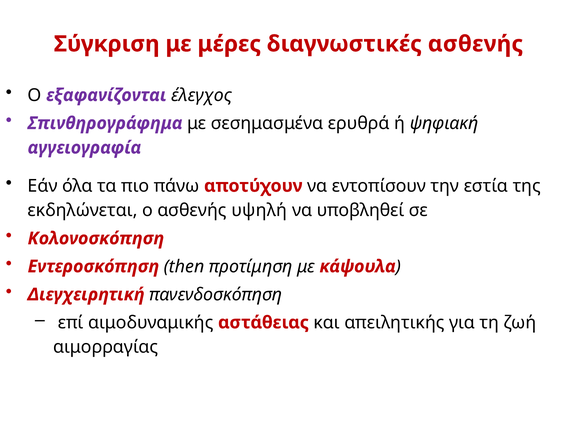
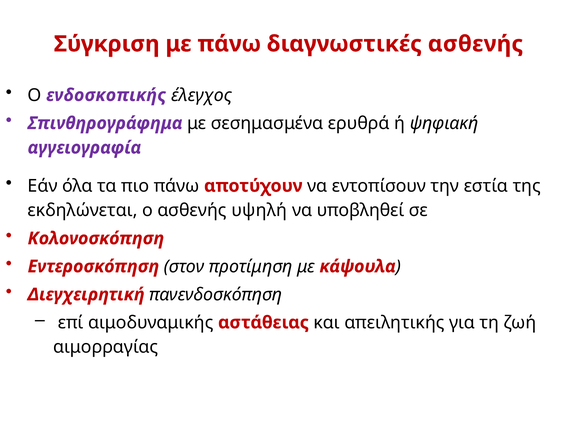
με μέρες: μέρες -> πάνω (229, 44)
εξαφανίζονται: εξαφανίζονται -> ενδοσκοπικής (106, 95)
then: then -> στον (184, 267)
